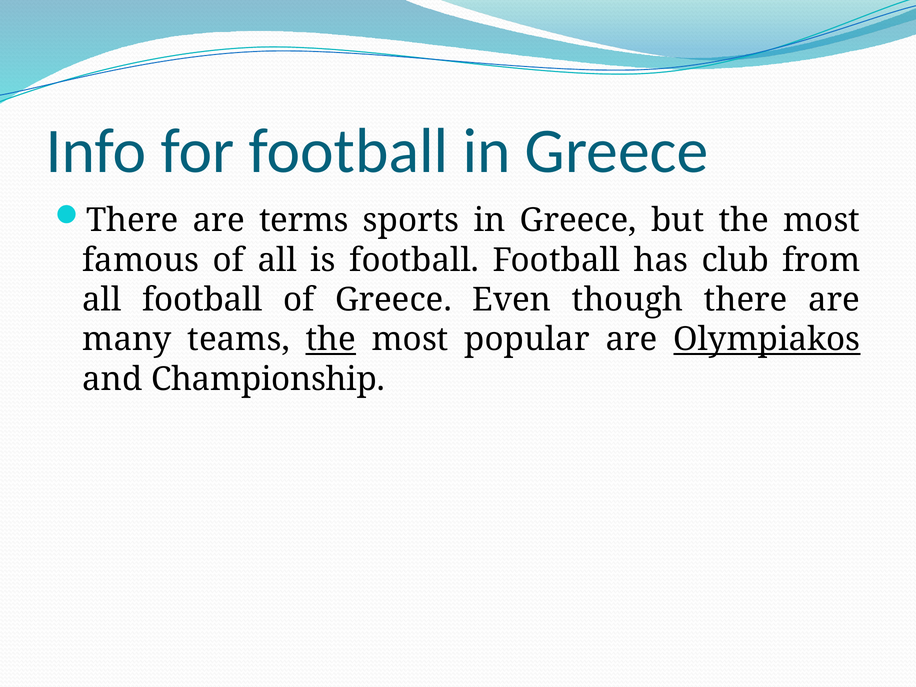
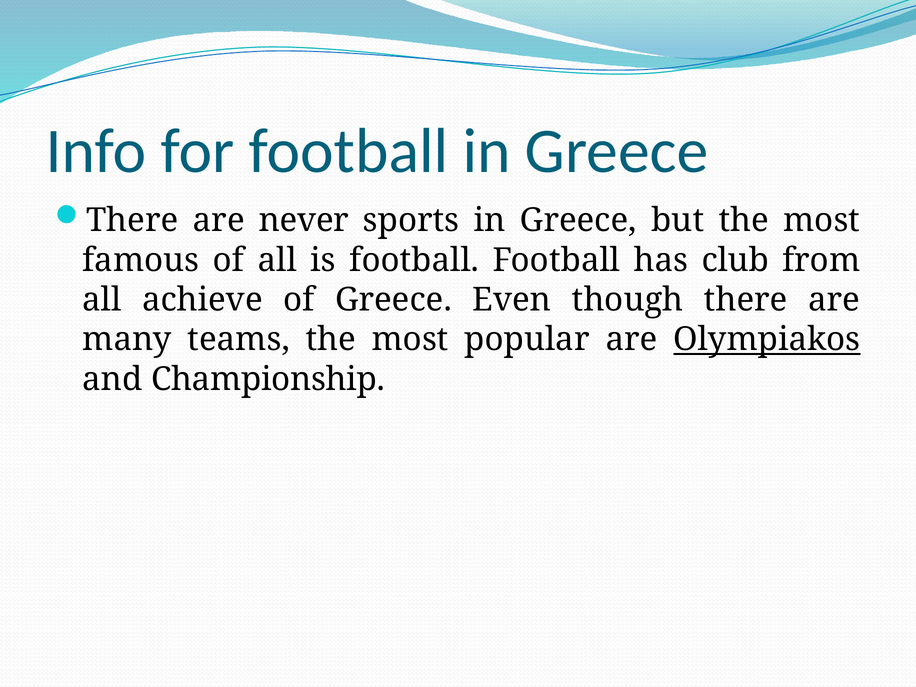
terms: terms -> never (304, 221)
all football: football -> achieve (202, 300)
the underline: present -> none (331, 340)
